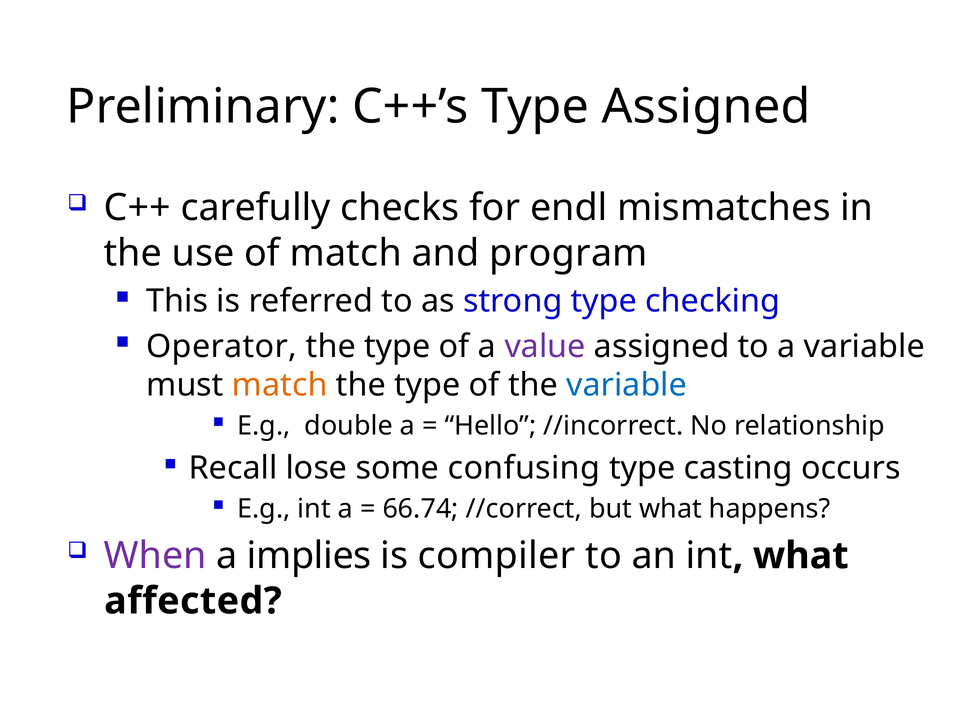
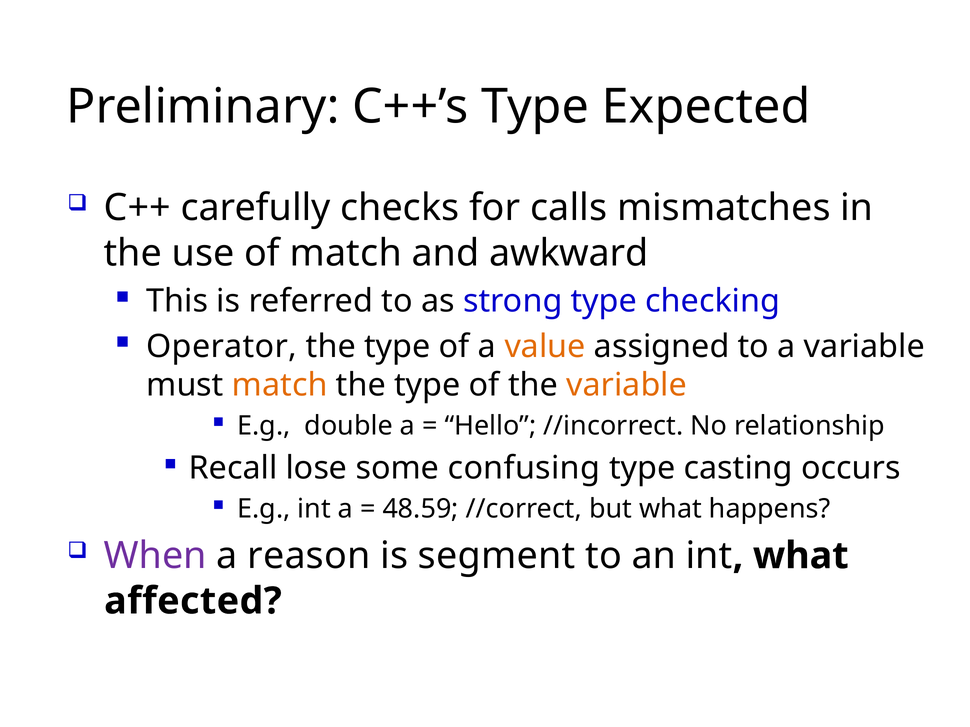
Type Assigned: Assigned -> Expected (706, 107)
endl: endl -> calls (569, 208)
program: program -> awkward (569, 253)
value colour: purple -> orange (545, 347)
variable colour: blue -> orange (627, 385)
66.74: 66.74 -> 48.59 (421, 509)
implies: implies -> reason (309, 556)
compiler: compiler -> segment (497, 556)
